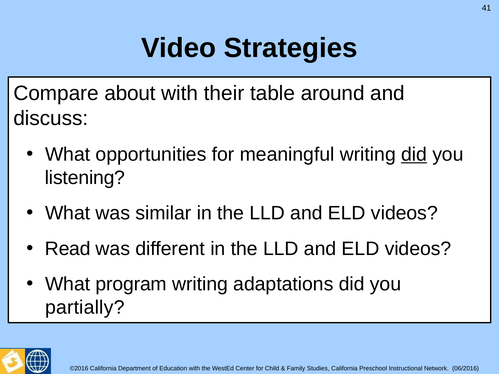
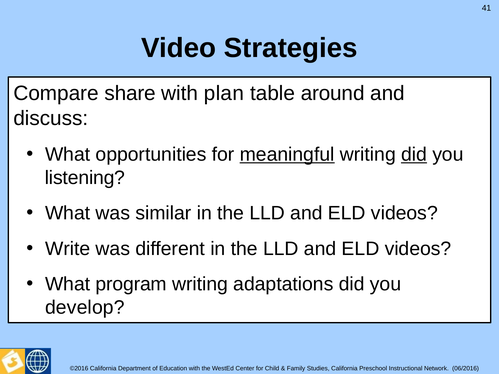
about: about -> share (130, 93)
their: their -> plan (224, 93)
meaningful underline: none -> present (287, 155)
Read: Read -> Write (68, 249)
partially: partially -> develop (85, 308)
